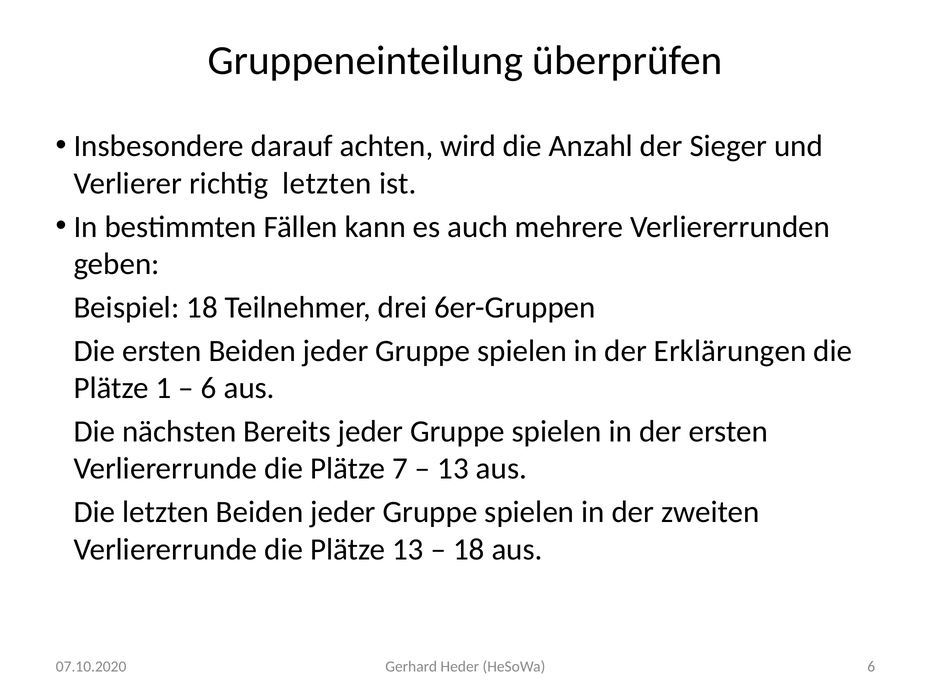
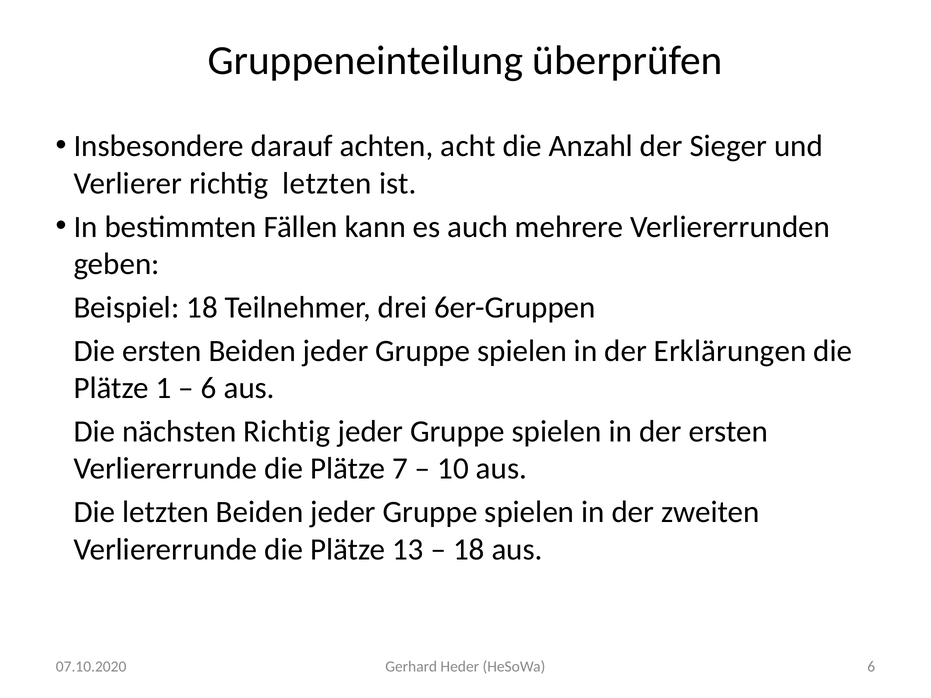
wird: wird -> acht (468, 146)
nächsten Bereits: Bereits -> Richtig (287, 432)
13: 13 -> 10 (453, 469)
